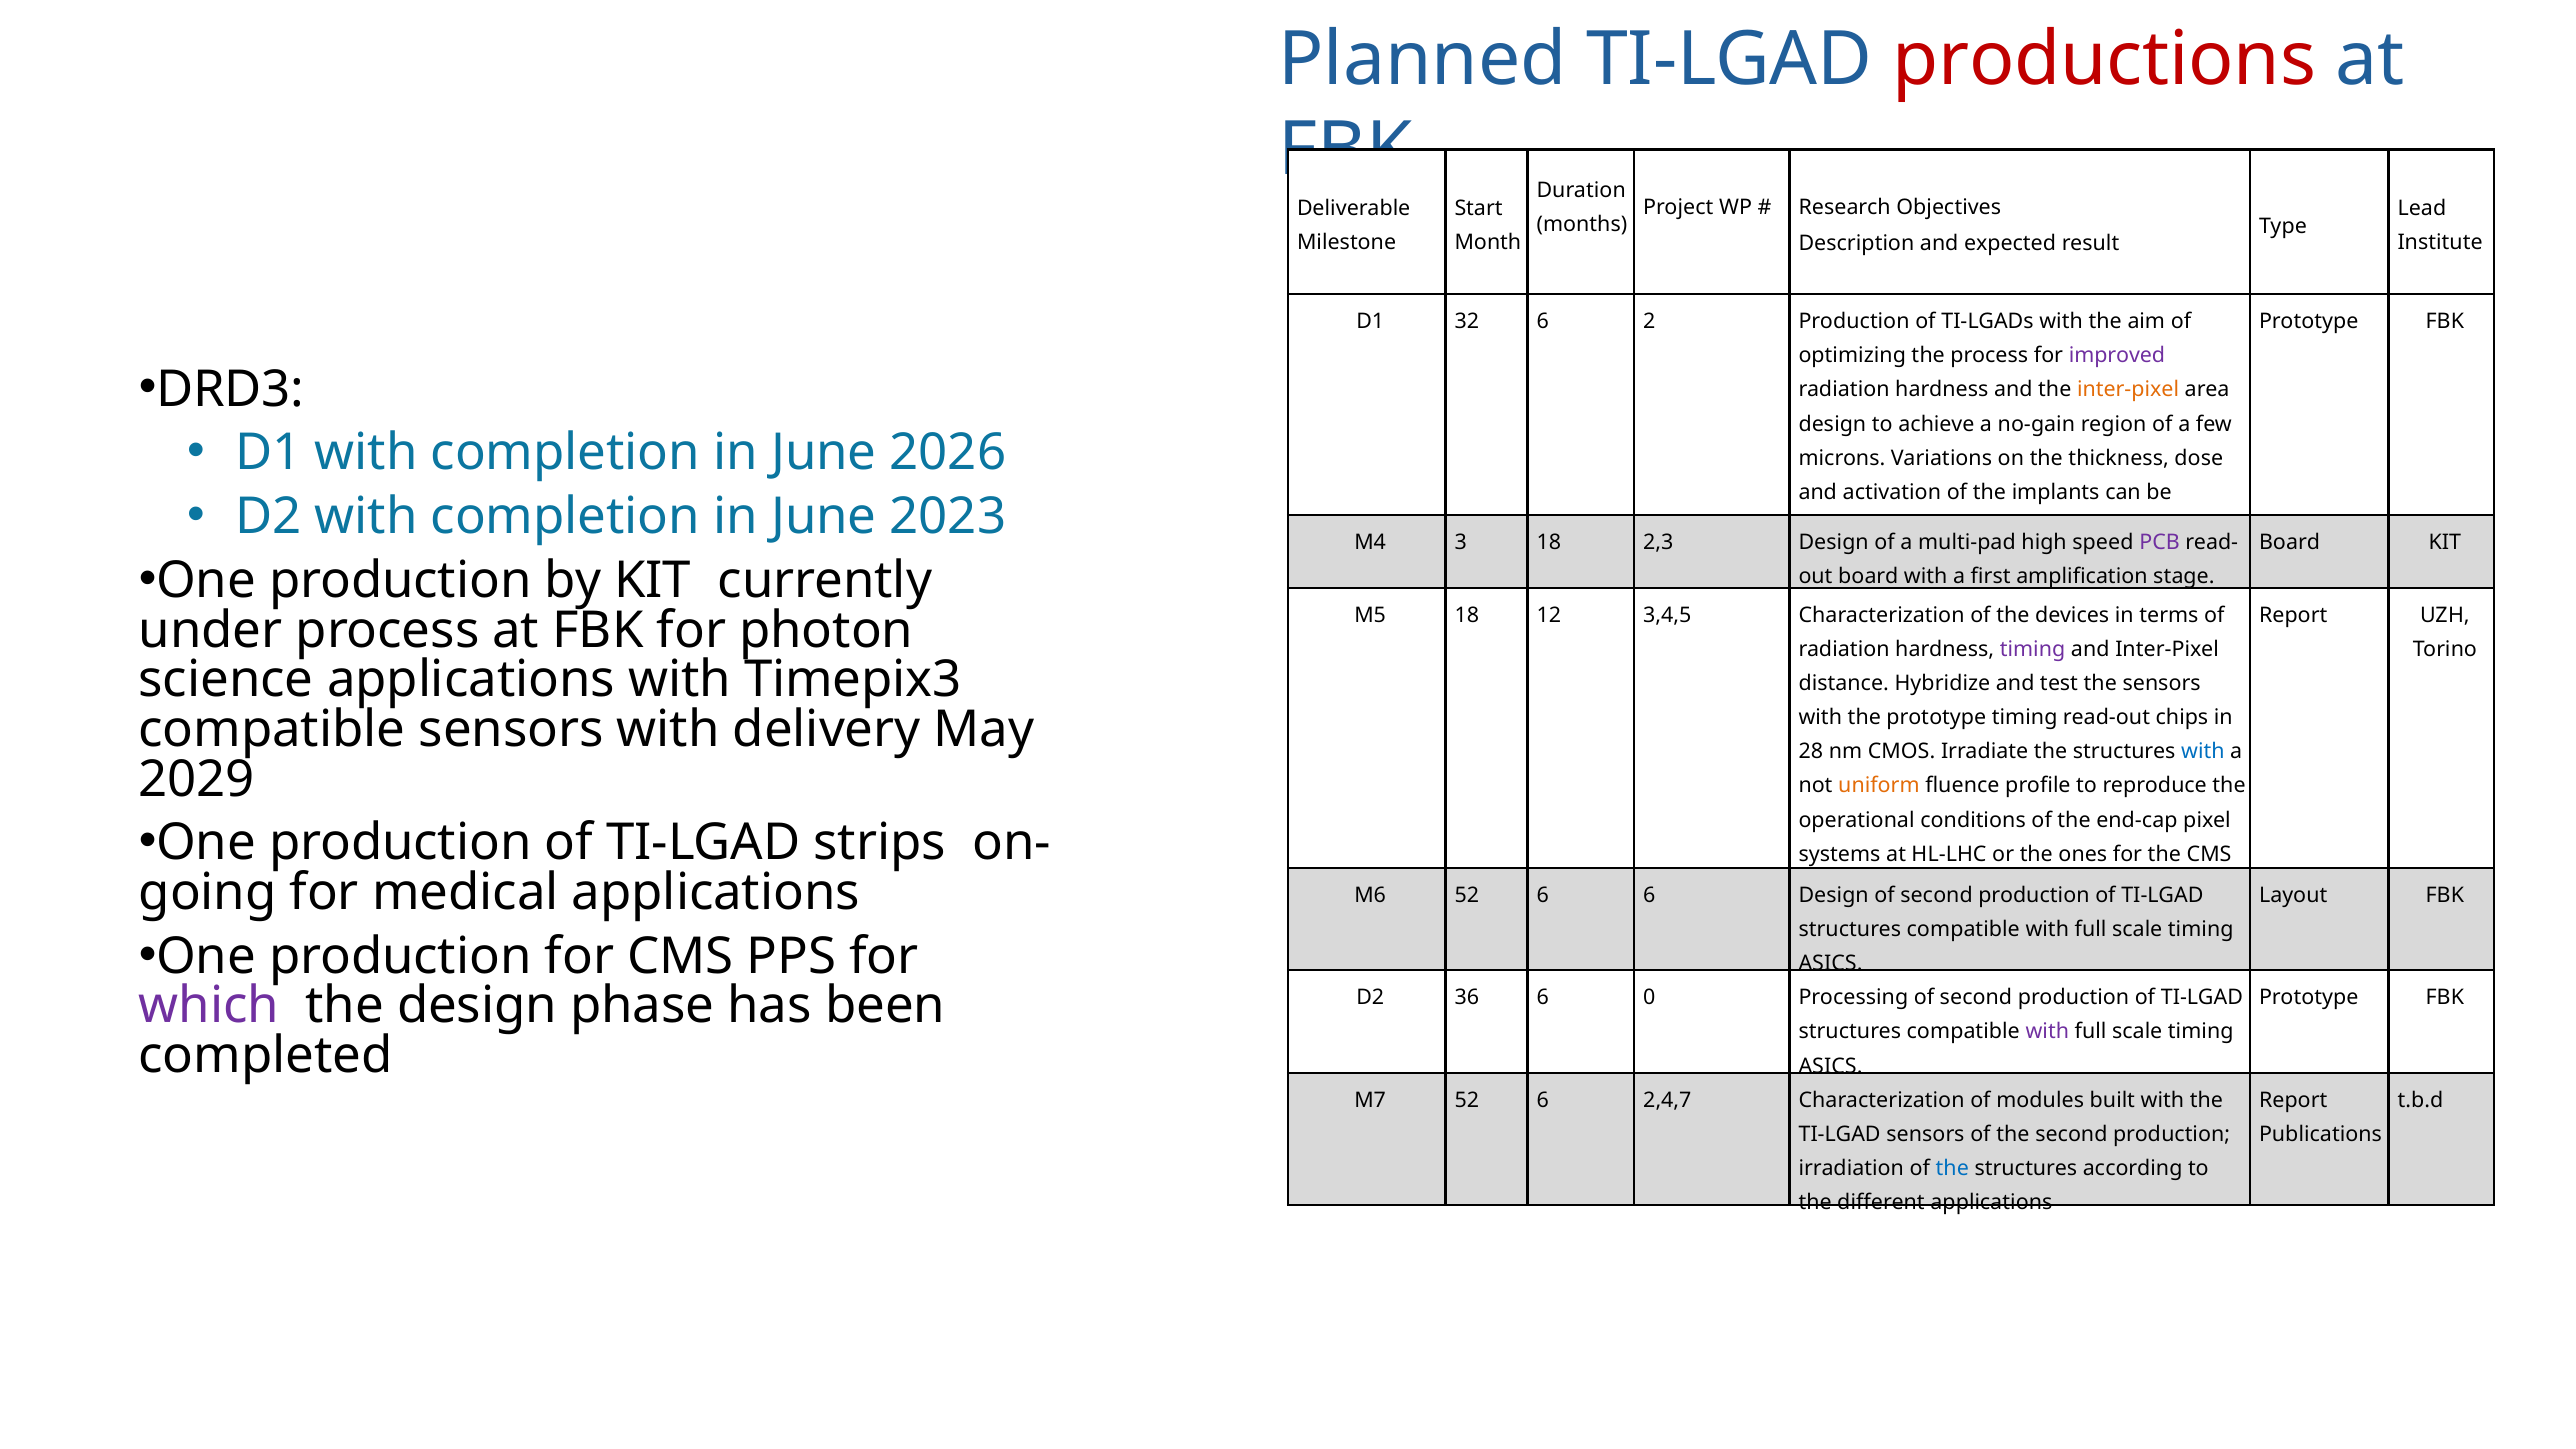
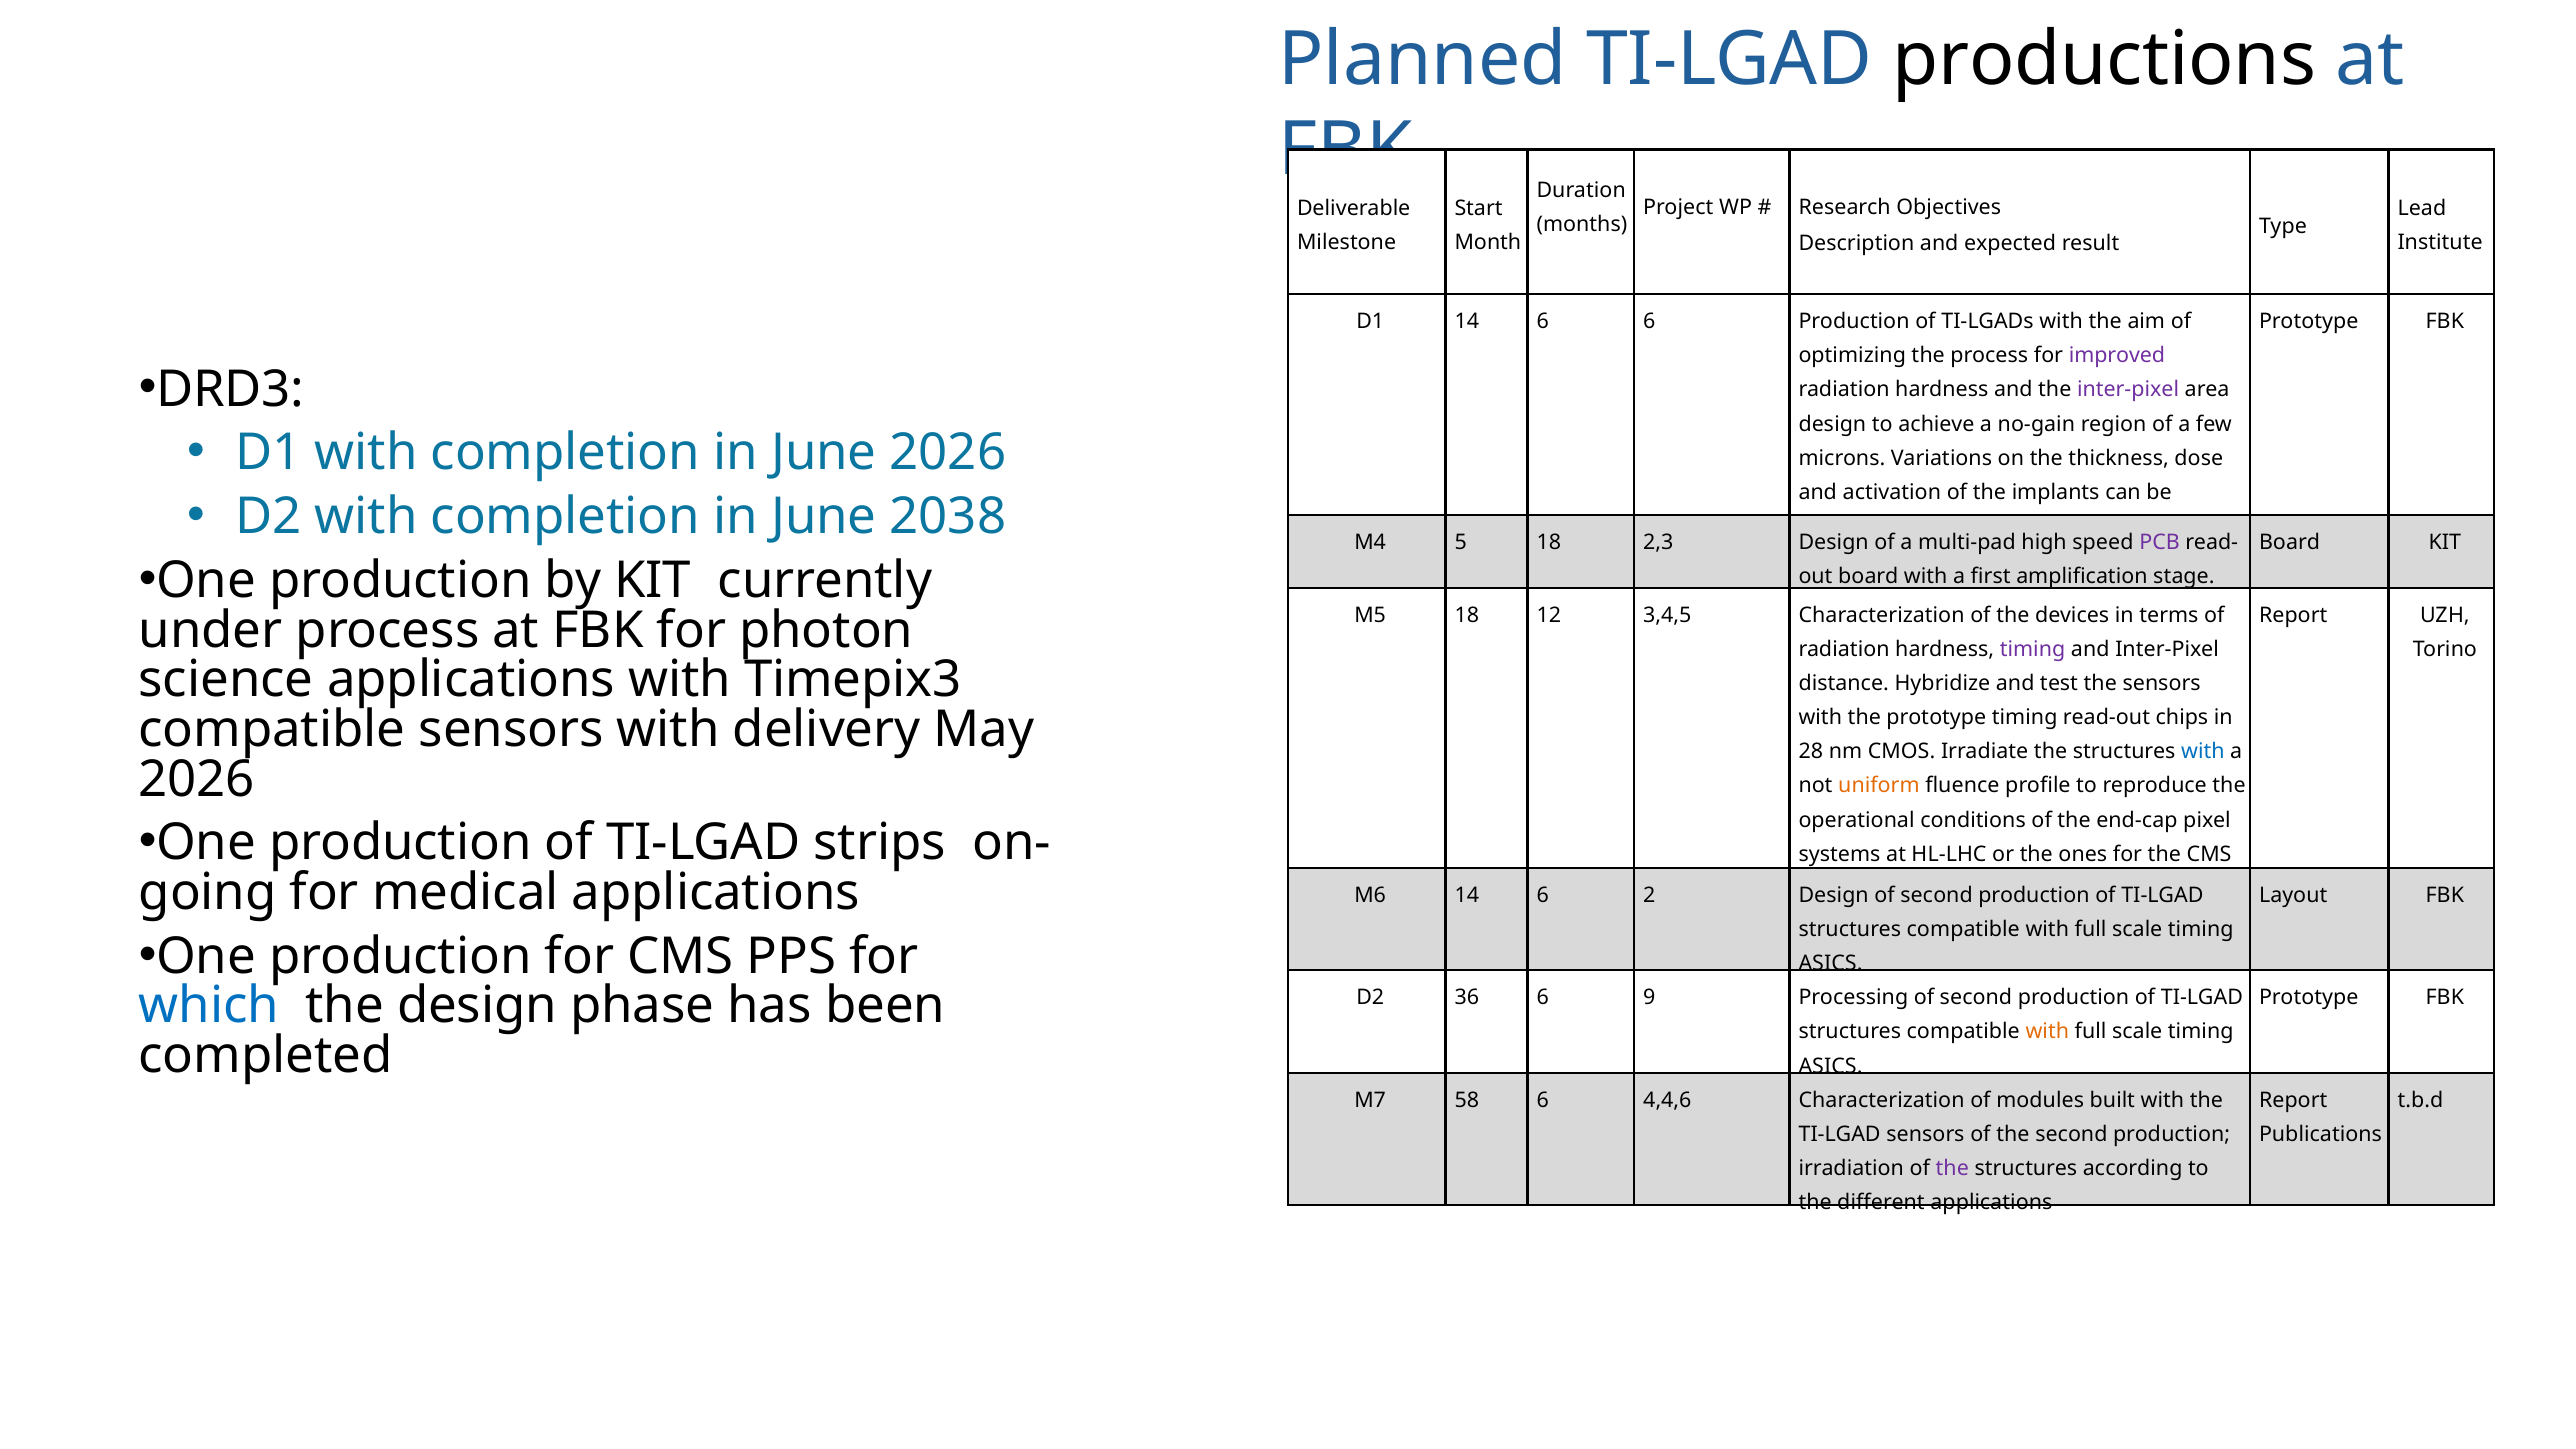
productions colour: red -> black (2104, 60)
D1 32: 32 -> 14 (1467, 322)
6 2: 2 -> 6 (1649, 322)
inter-pixel colour: orange -> purple (2128, 390)
2023: 2023 -> 2038 (948, 517)
3: 3 -> 5 (1461, 542)
2029: 2029 -> 2026 (197, 779)
M6 52: 52 -> 14 (1467, 895)
6 6: 6 -> 2 (1649, 895)
0: 0 -> 9 (1649, 998)
which colour: purple -> blue (209, 1006)
with colour: purple -> orange (2047, 1032)
M7 52: 52 -> 58 (1467, 1100)
2,4,7: 2,4,7 -> 4,4,6 (1667, 1100)
the colour: blue -> purple (1952, 1169)
